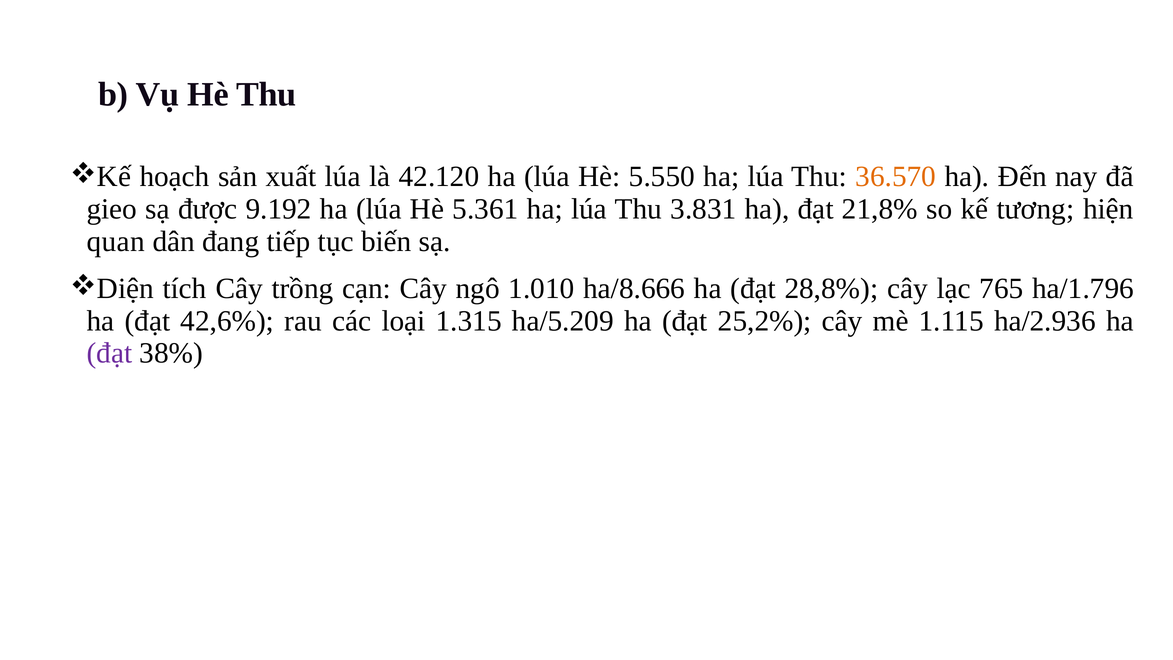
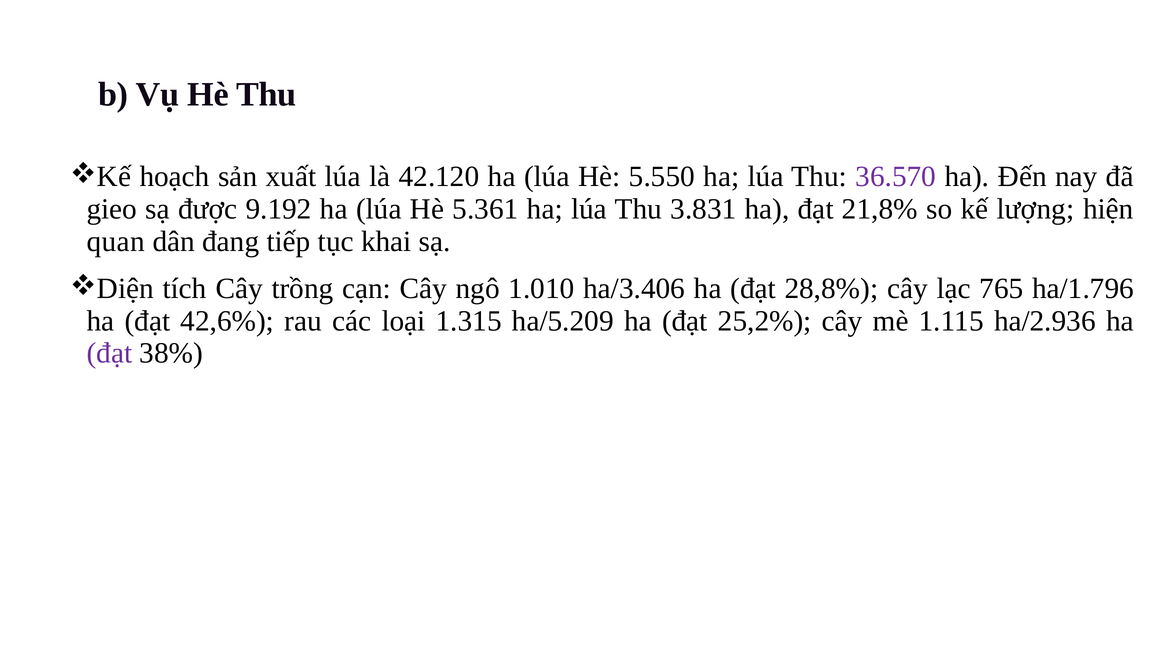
36.570 colour: orange -> purple (896, 176)
tương: tương -> lượng (1035, 209)
biến: biến -> khai (386, 241)
ha/8.666: ha/8.666 -> ha/3.406 (634, 288)
